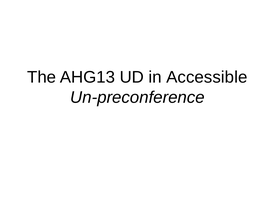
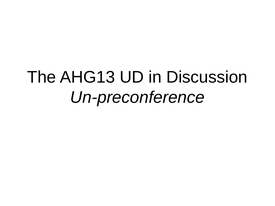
Accessible: Accessible -> Discussion (207, 77)
